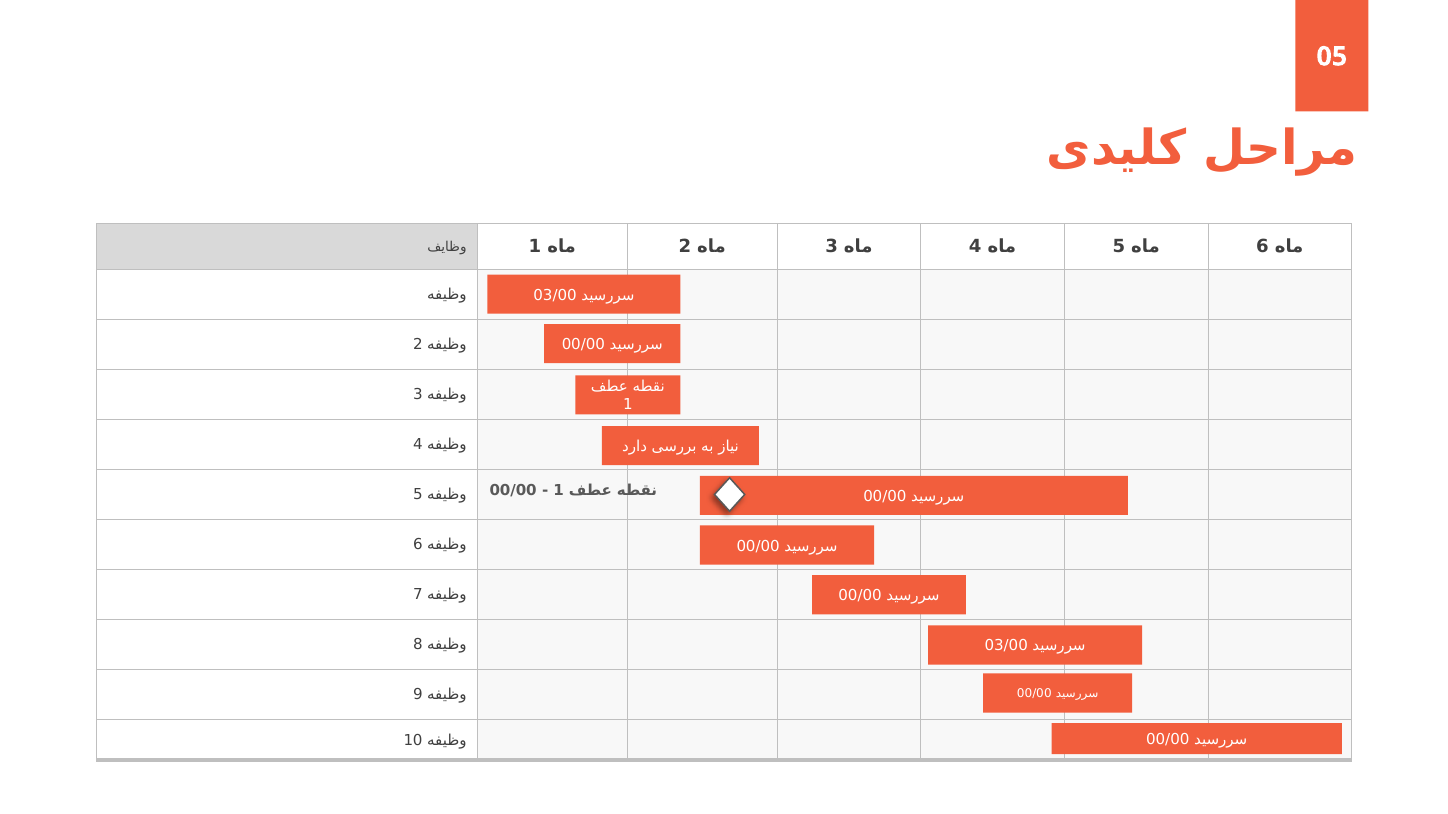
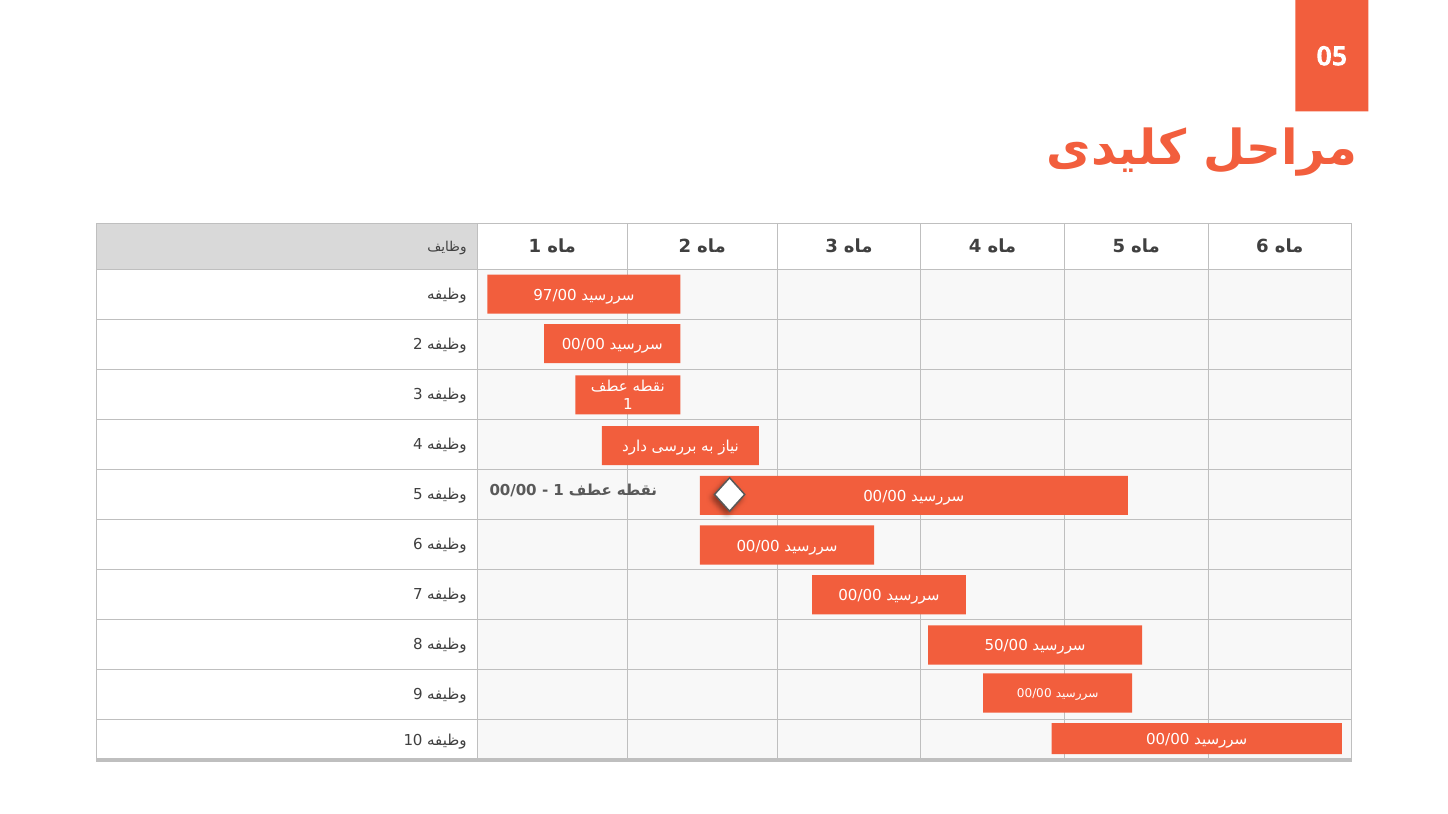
03/00: 03/00 -> 97/00 (555, 295)
03/00: 03/00 -> 50/00 (1006, 646)
